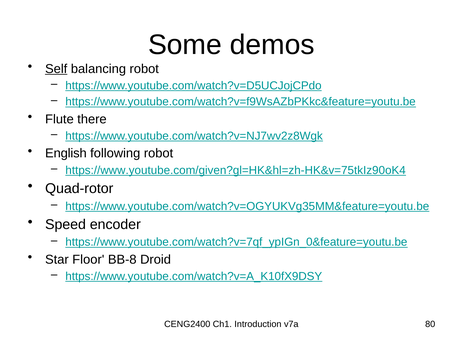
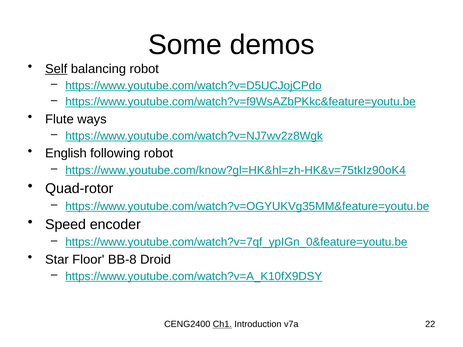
there: there -> ways (92, 119)
https://www.youtube.com/given?gl=HK&hl=zh-HK&v=75tkIz90oK4: https://www.youtube.com/given?gl=HK&hl=zh-HK&v=75tkIz90oK4 -> https://www.youtube.com/know?gl=HK&hl=zh-HK&v=75tkIz90oK4 (236, 170)
Ch1 underline: none -> present (222, 325)
80: 80 -> 22 (430, 325)
